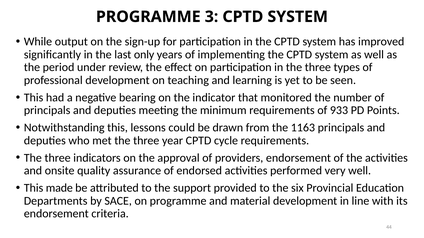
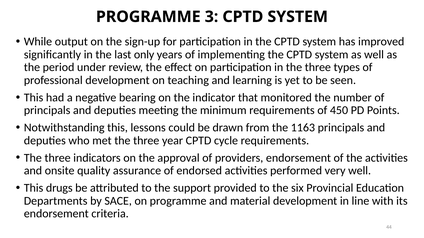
933: 933 -> 450 (339, 111)
made: made -> drugs (59, 188)
